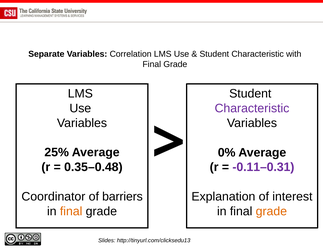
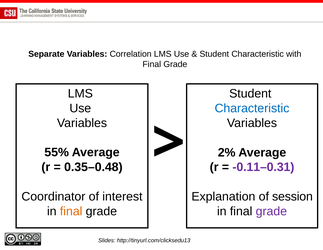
Characteristic colour: purple -> blue (252, 108)
25%: 25% -> 55% (57, 152)
0%: 0% -> 2% (227, 152)
barriers: barriers -> interest (122, 196)
interest: interest -> session (292, 196)
grade colour: orange -> purple (271, 211)
